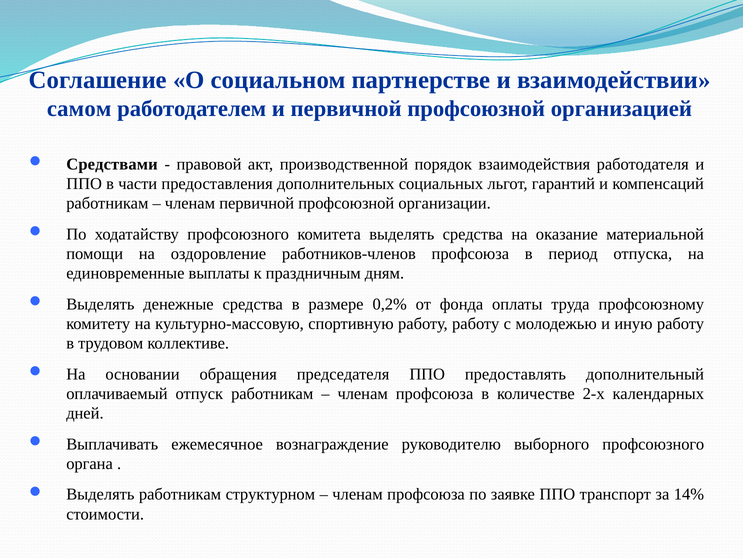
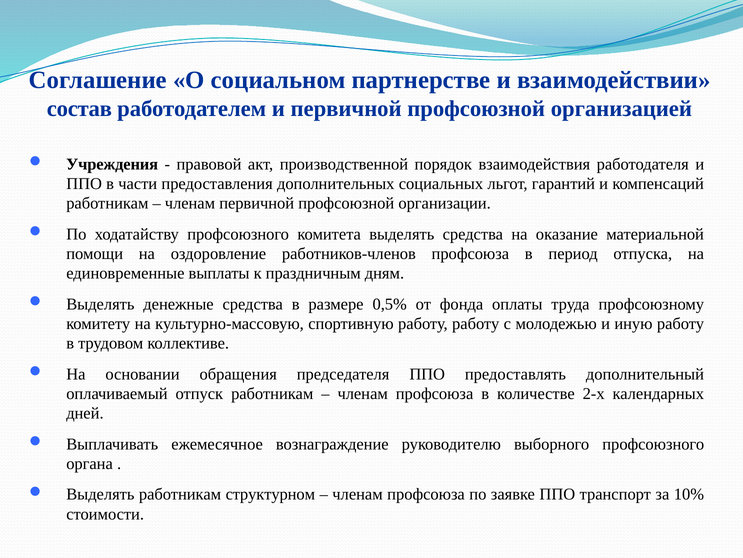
самом: самом -> состав (79, 108)
Средствами: Средствами -> Учреждения (112, 164)
0,2%: 0,2% -> 0,5% (390, 304)
14%: 14% -> 10% (689, 494)
